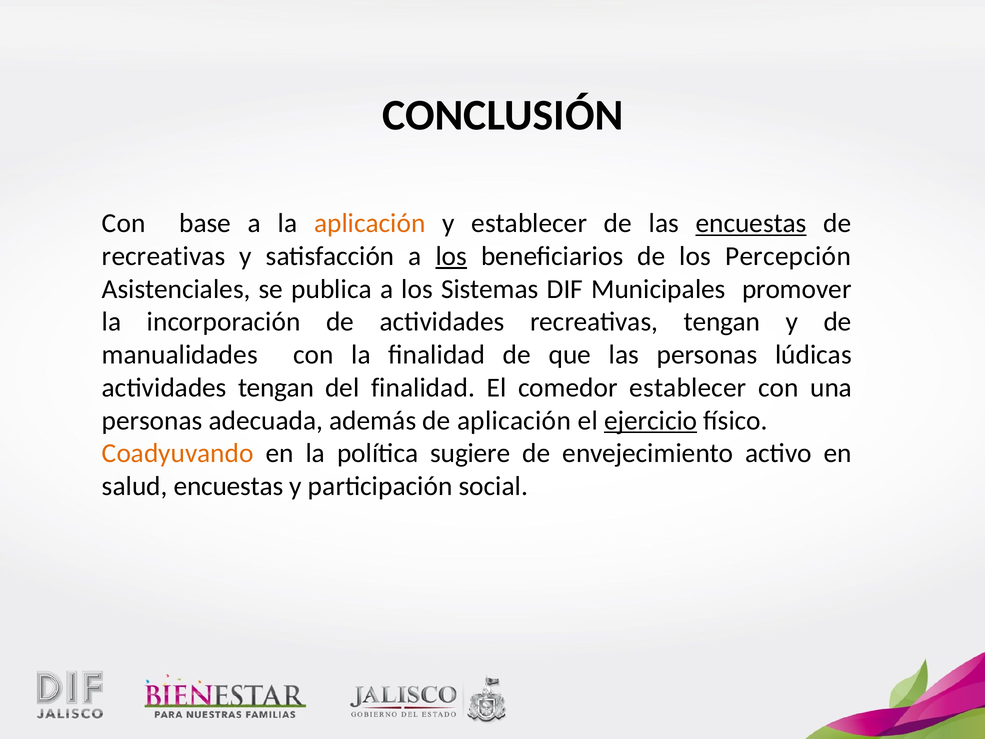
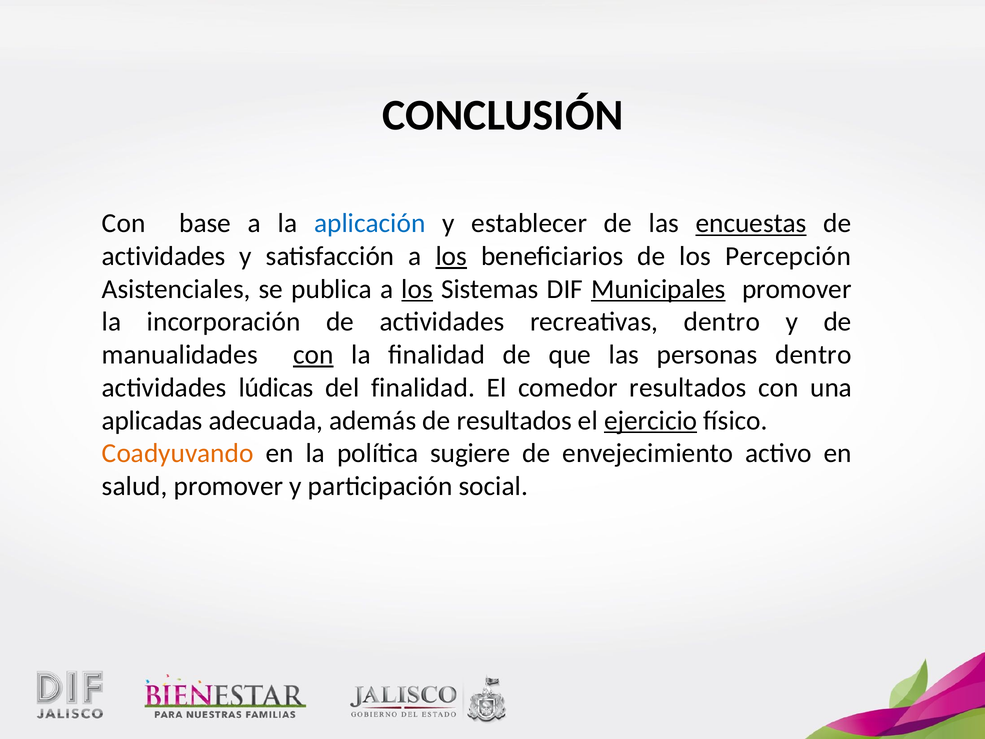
aplicación colour: orange -> blue (370, 223)
recreativas: recreativas -> actividades (164, 256)
los underline: none -> present (417, 289)
Municipales underline: none -> present (658, 289)
recreativas tengan: tengan -> dentro (722, 322)
con underline: none -> present (313, 355)
personas lúdicas: lúdicas -> dentro (813, 355)
actividades tengan: tengan -> lúdicas (276, 387)
comedor establecer: establecer -> resultados (688, 387)
personas: personas -> aplicadas (152, 420)
de aplicación: aplicación -> resultados (514, 420)
salud encuestas: encuestas -> promover (229, 486)
